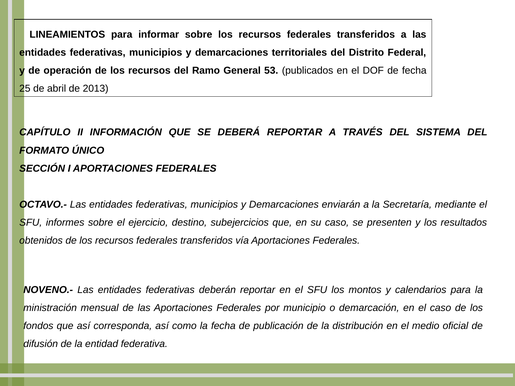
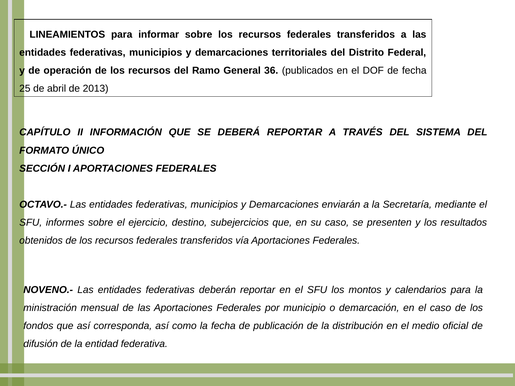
53: 53 -> 36 (271, 71)
